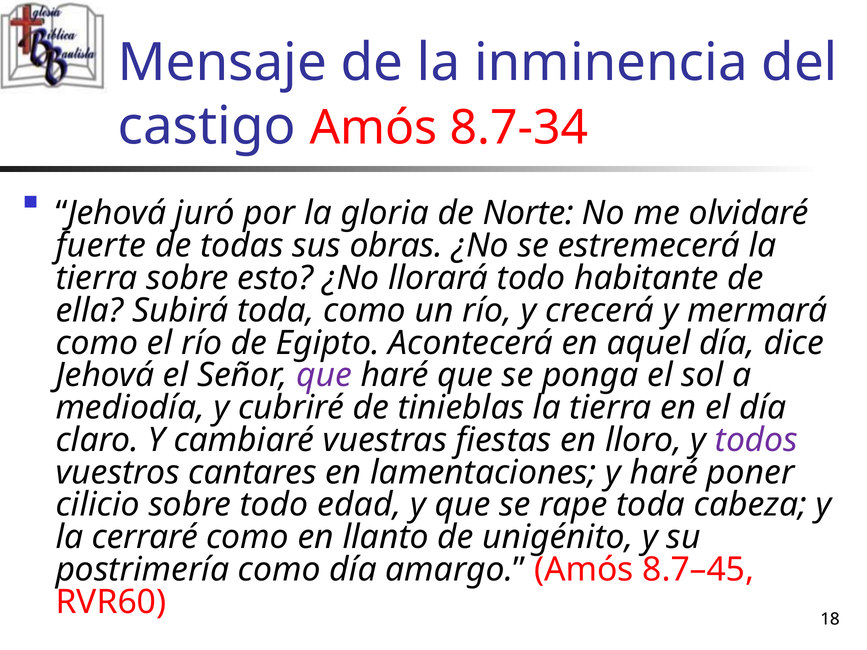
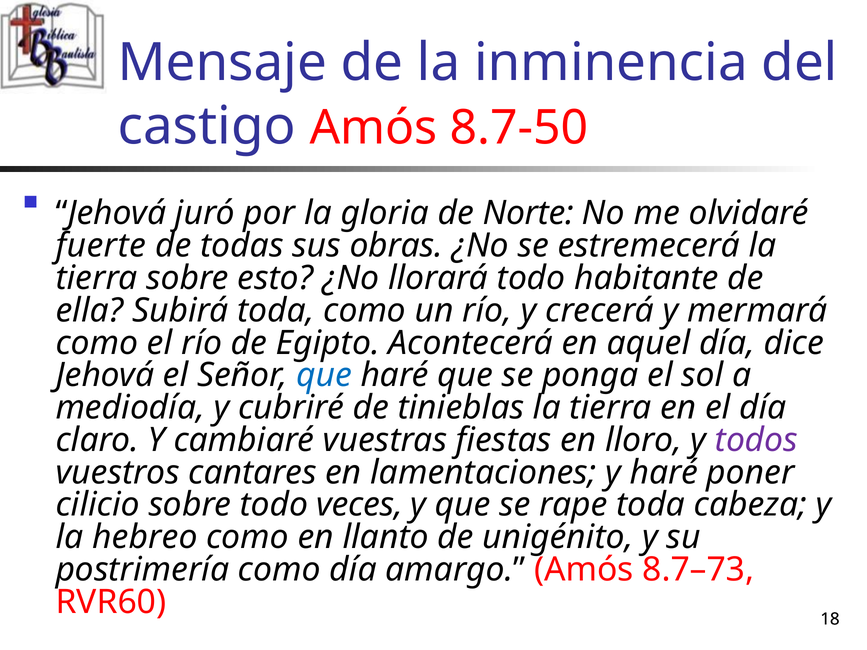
8.7-34: 8.7-34 -> 8.7-50 (519, 128)
que colour: purple -> blue (324, 375)
edad: edad -> veces (360, 505)
cerraré: cerraré -> hebreo (145, 537)
8.7–45: 8.7–45 -> 8.7–73 (698, 570)
